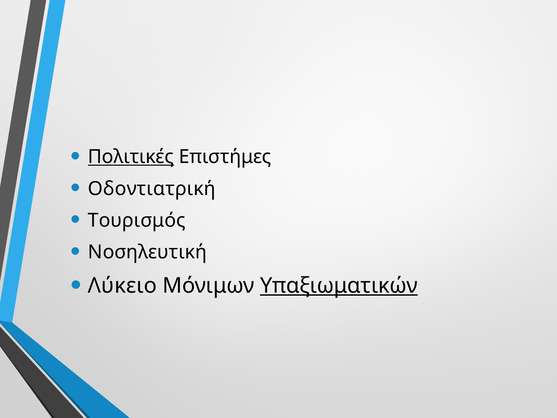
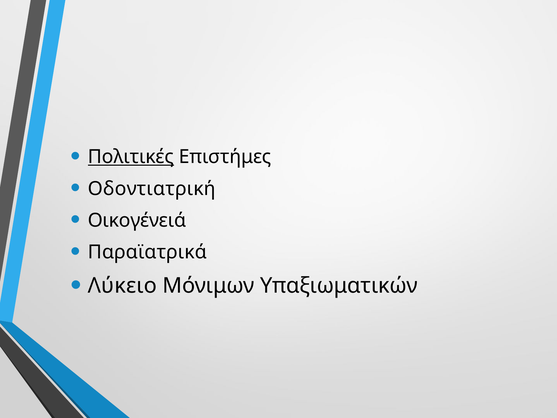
Τουρισμός: Τουρισμός -> Οικογένειά (137, 220)
Νοσηλευτική: Νοσηλευτική -> Παραϊατρικά (147, 252)
Υπαξιωματικών underline: present -> none (339, 286)
